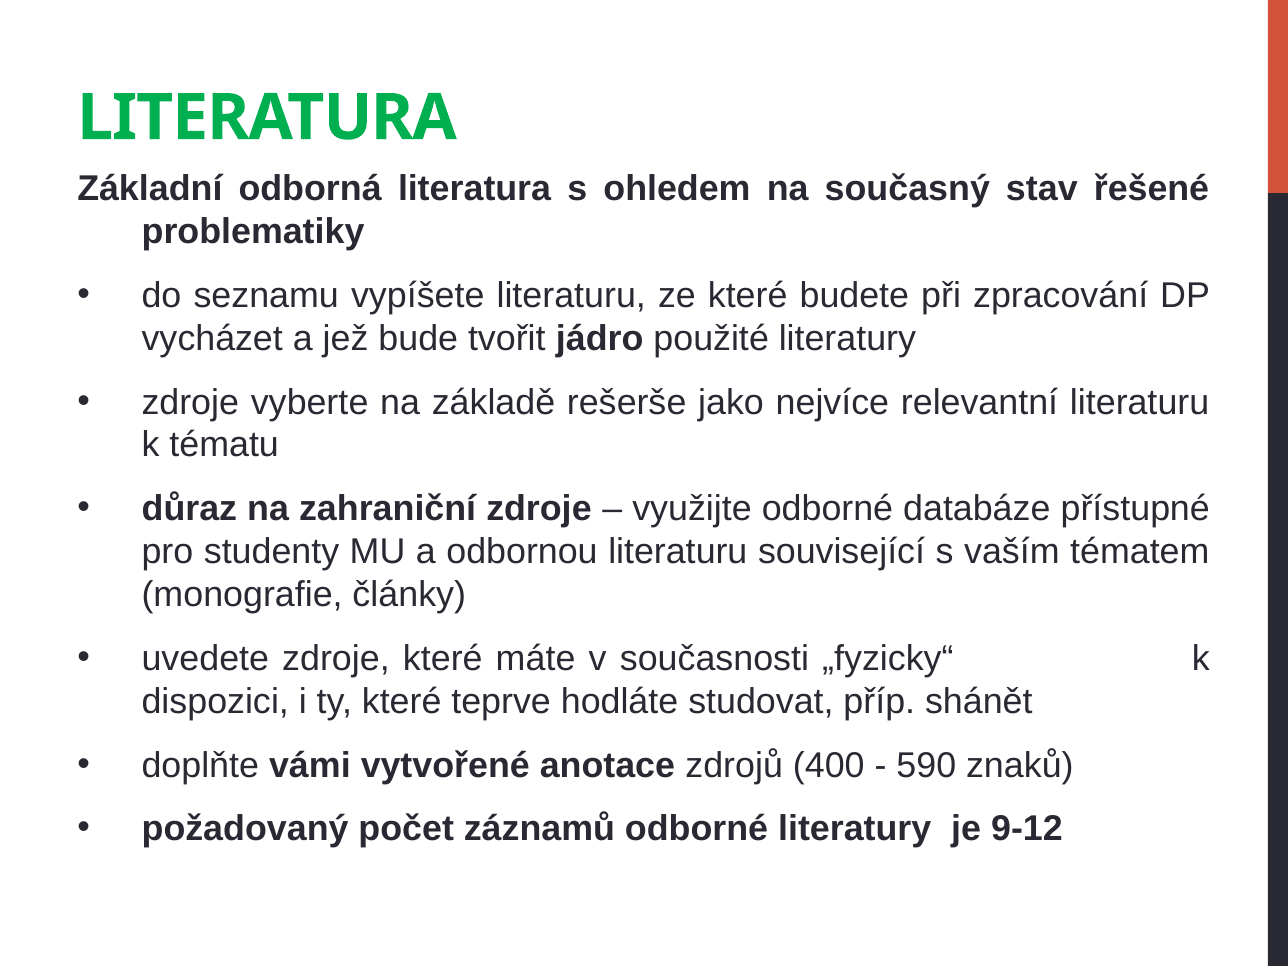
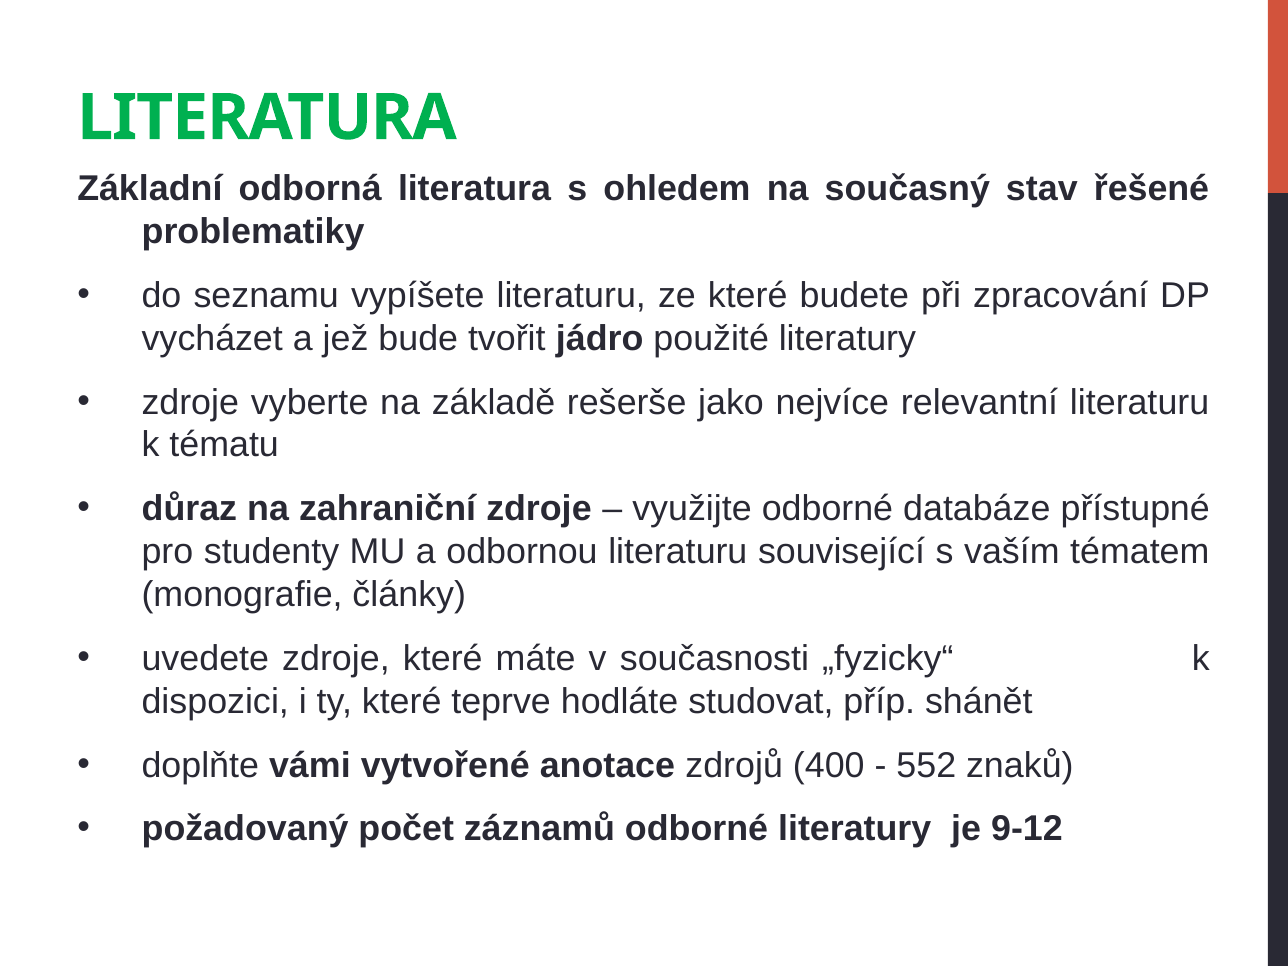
590: 590 -> 552 (926, 765)
